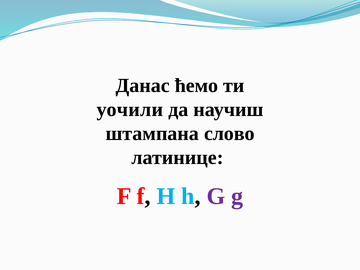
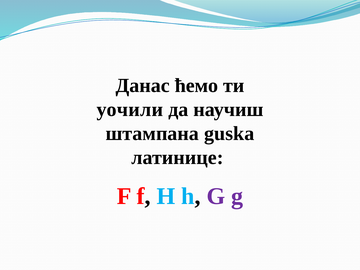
словo: словo -> guska (229, 133)
